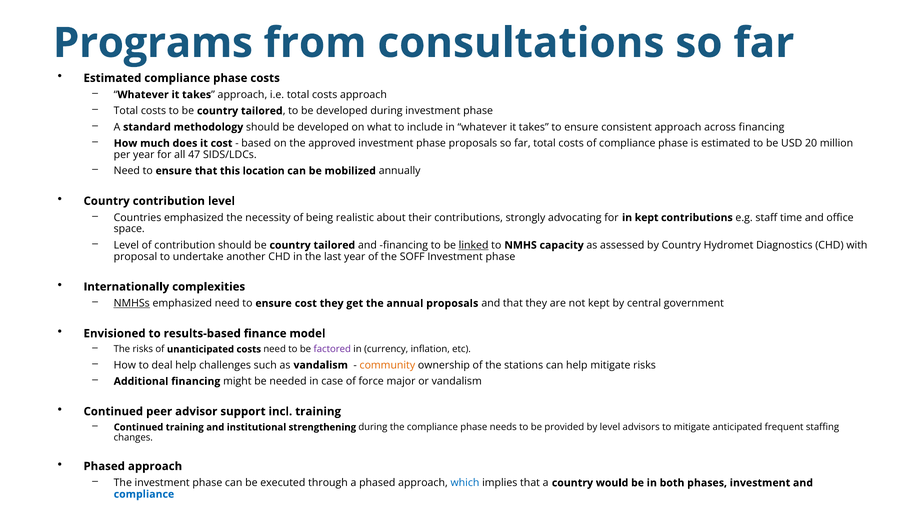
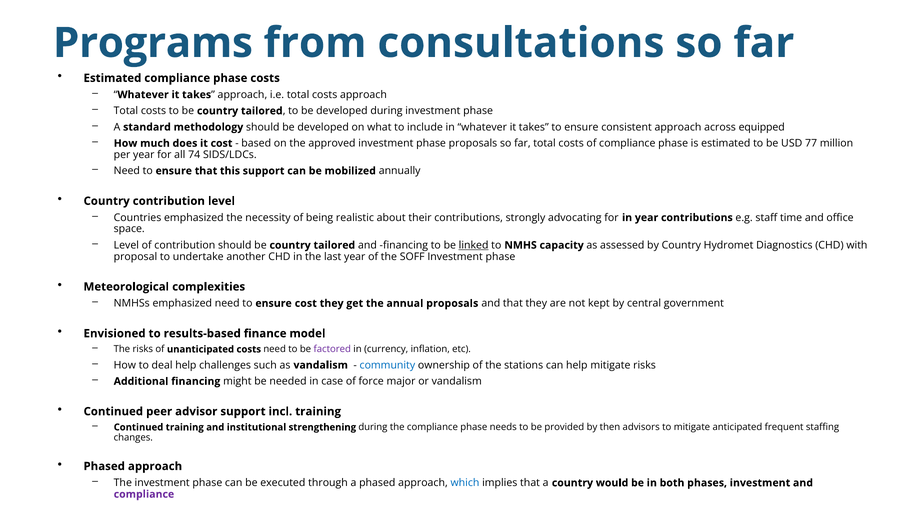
across financing: financing -> equipped (762, 127)
20: 20 -> 77 (811, 143)
47: 47 -> 74 (194, 155)
this location: location -> support (264, 171)
in kept: kept -> year (647, 218)
Internationally: Internationally -> Meteorological (126, 287)
NMHSs underline: present -> none (132, 304)
community colour: orange -> blue (387, 365)
by level: level -> then (610, 428)
compliance colour: blue -> purple (144, 495)
